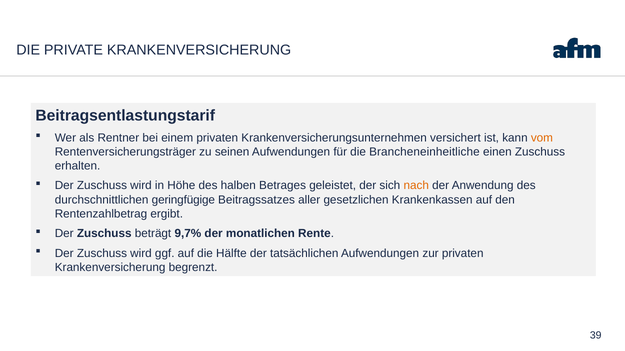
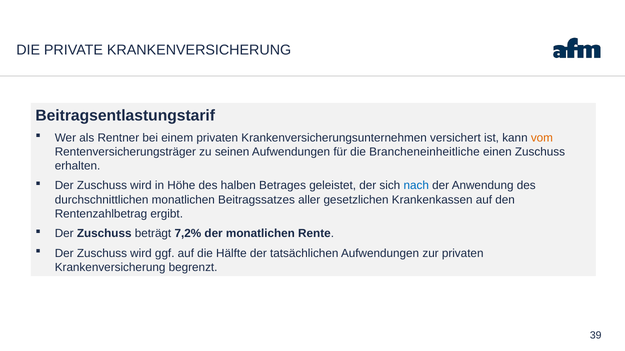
nach colour: orange -> blue (416, 186)
durchschnittlichen geringfügige: geringfügige -> monatlichen (183, 200)
9,7%: 9,7% -> 7,2% (188, 234)
